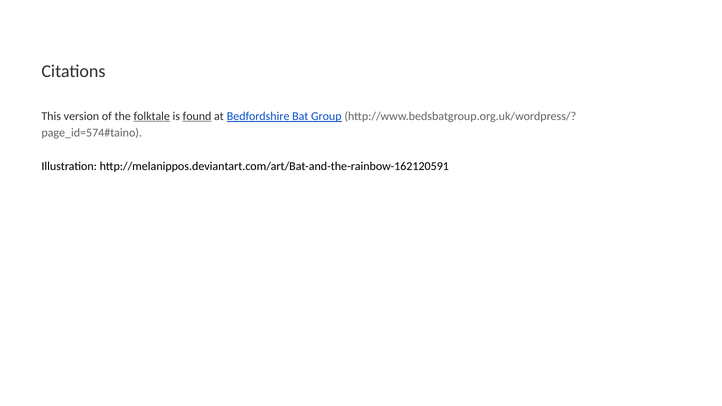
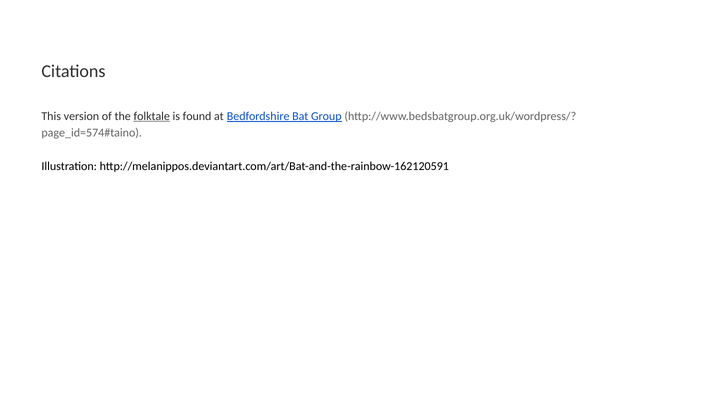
found underline: present -> none (197, 116)
